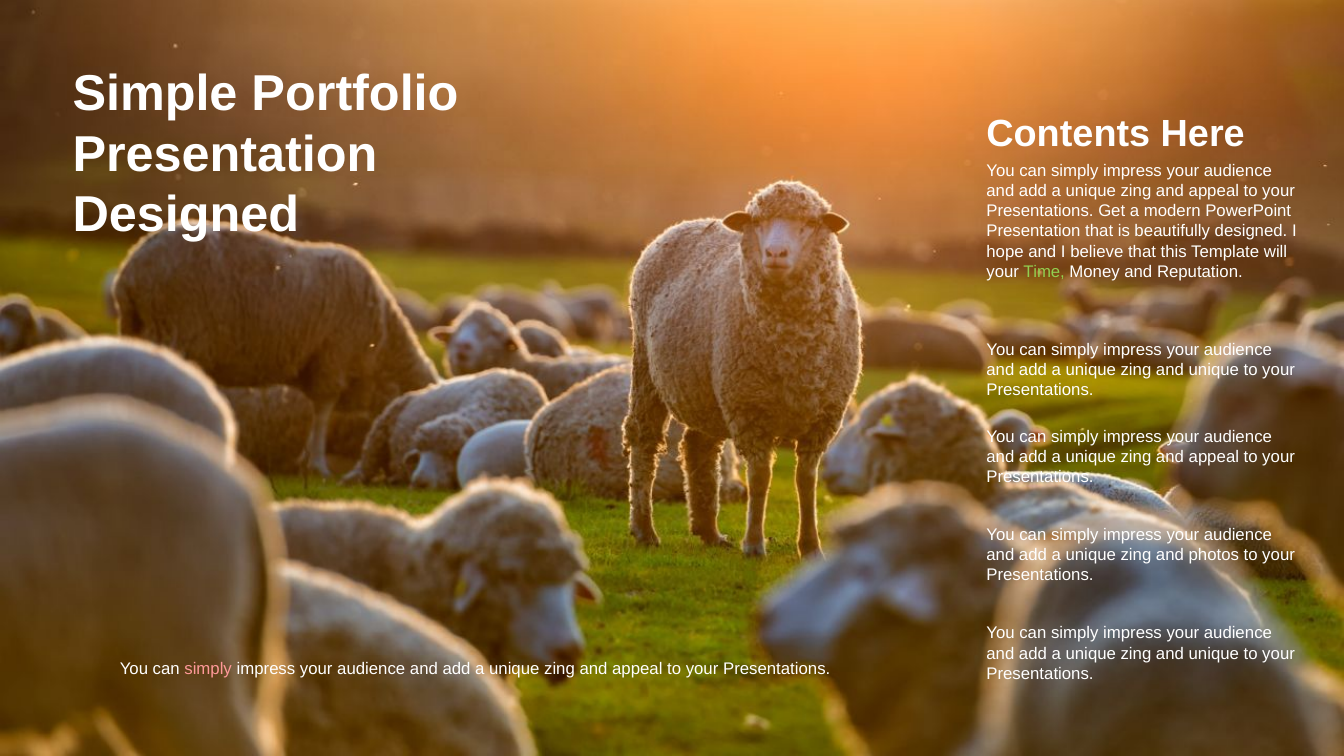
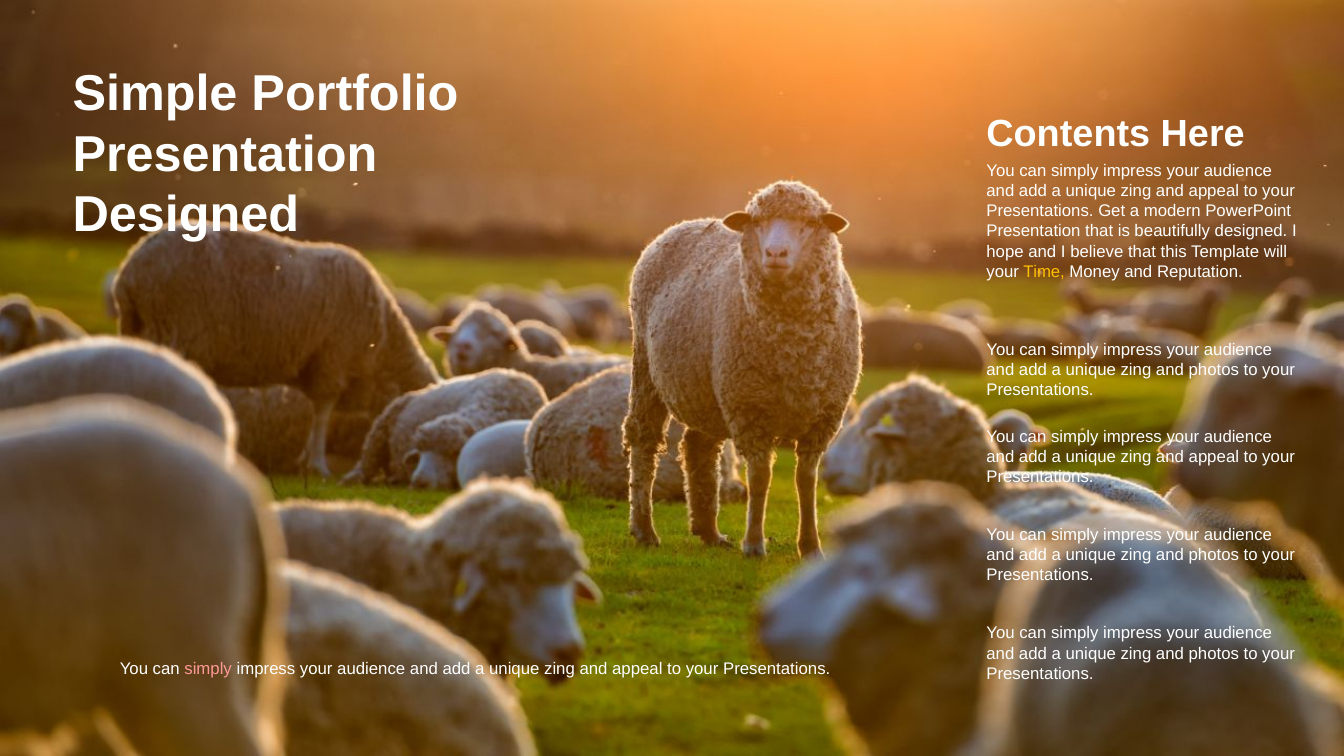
Time colour: light green -> yellow (1044, 272)
unique: unique -> photos (1214, 370)
unique: unique -> photos (1214, 654)
